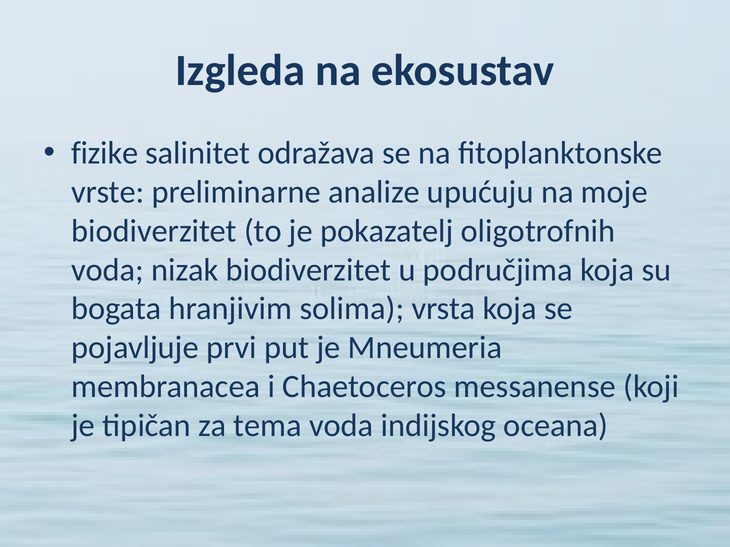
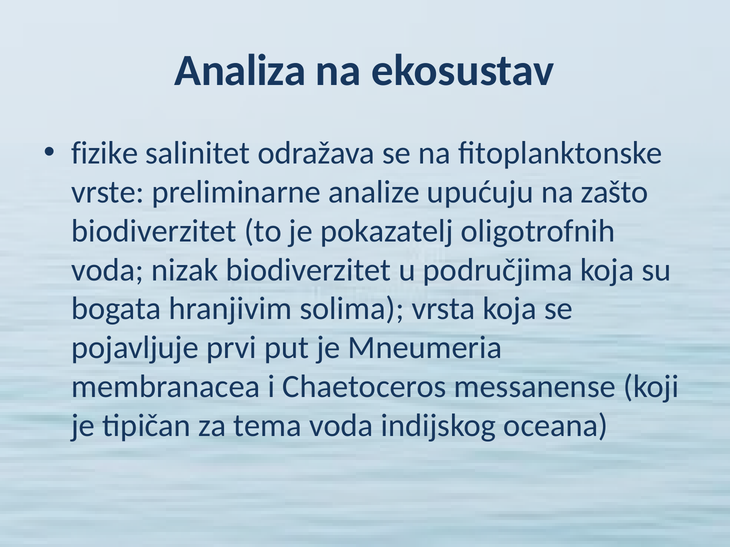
Izgleda: Izgleda -> Analiza (240, 71)
moje: moje -> zašto (614, 192)
